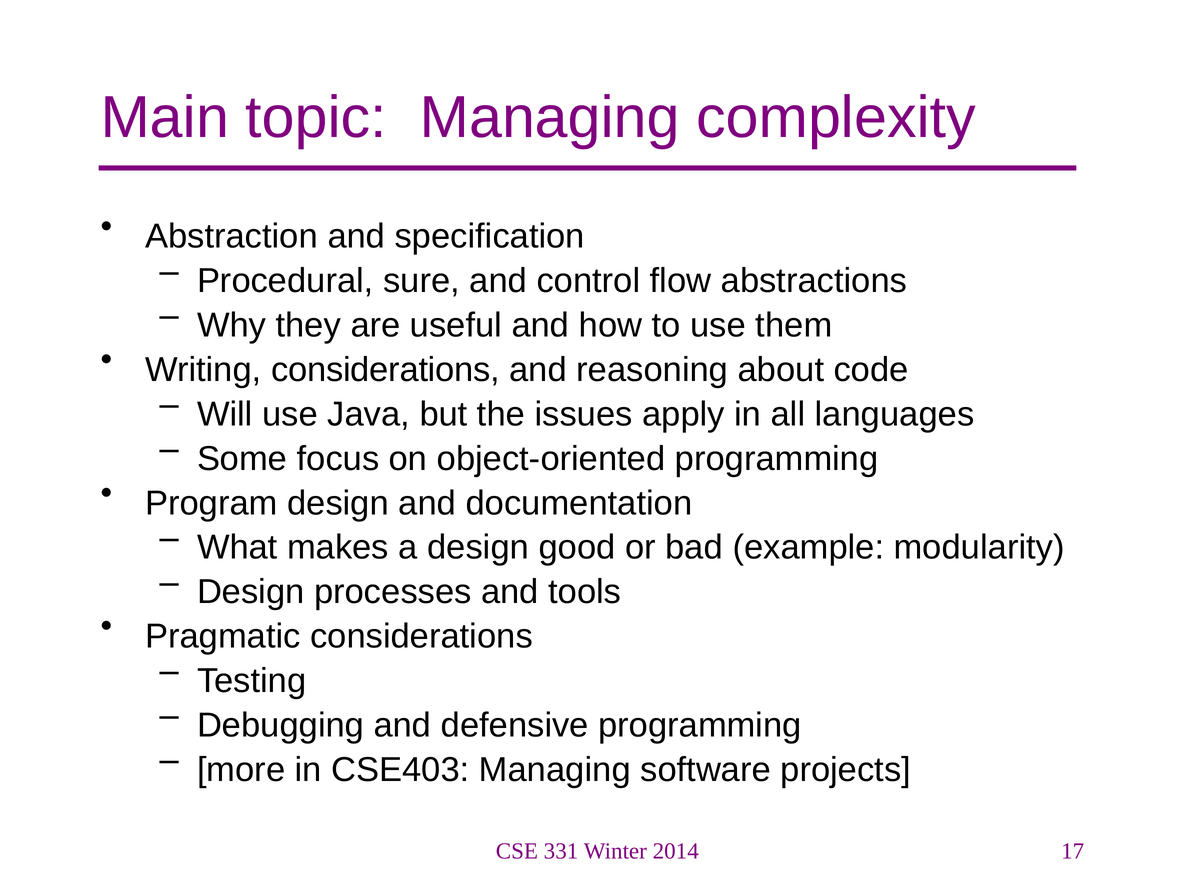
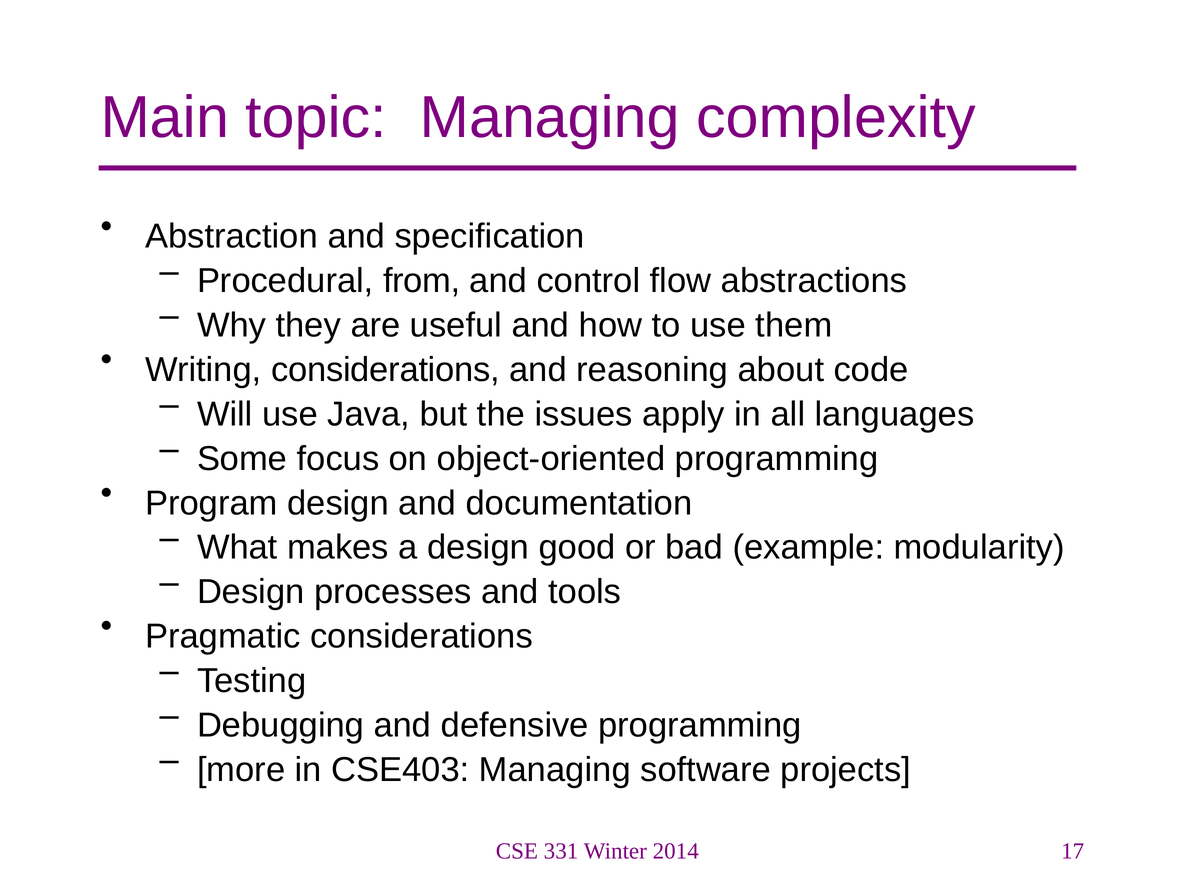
sure: sure -> from (422, 281)
